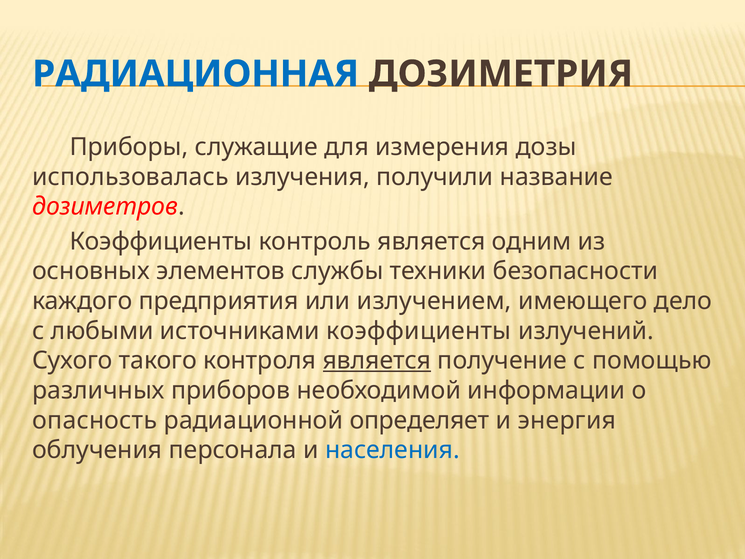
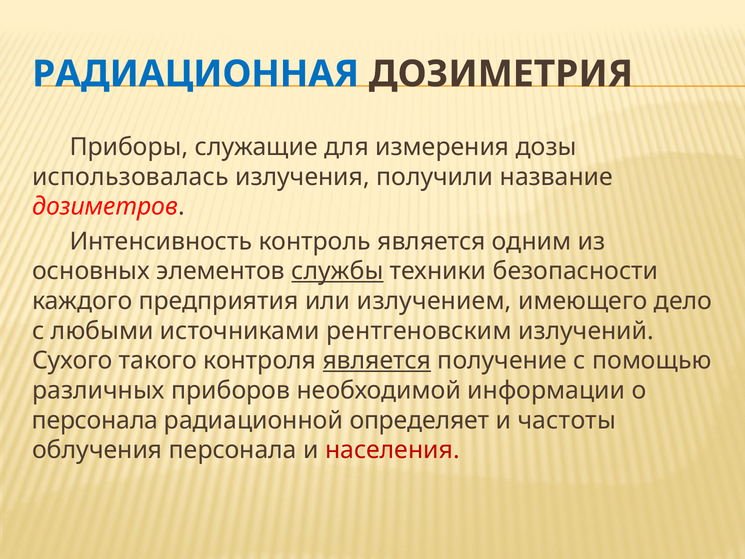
Коэффициенты: Коэффициенты -> Интенсивность (161, 241)
службы underline: none -> present (337, 271)
источниками коэффициенты: коэффициенты -> рентгеновским (419, 331)
опасность: опасность -> персонала (95, 420)
энергия: энергия -> частоты (567, 420)
населения colour: blue -> red (392, 450)
